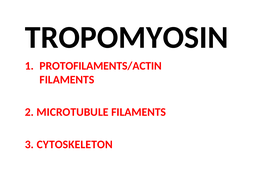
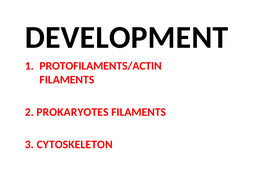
TROPOMYOSIN: TROPOMYOSIN -> DEVELOPMENT (127, 37)
MICROTUBULE: MICROTUBULE -> PROKARYOTES (73, 112)
